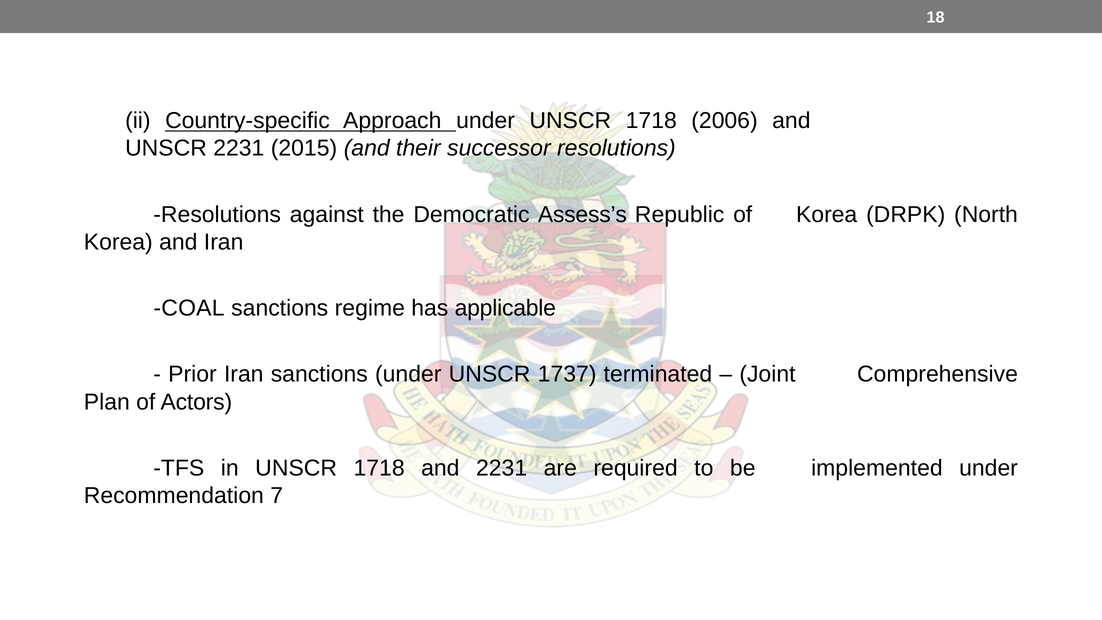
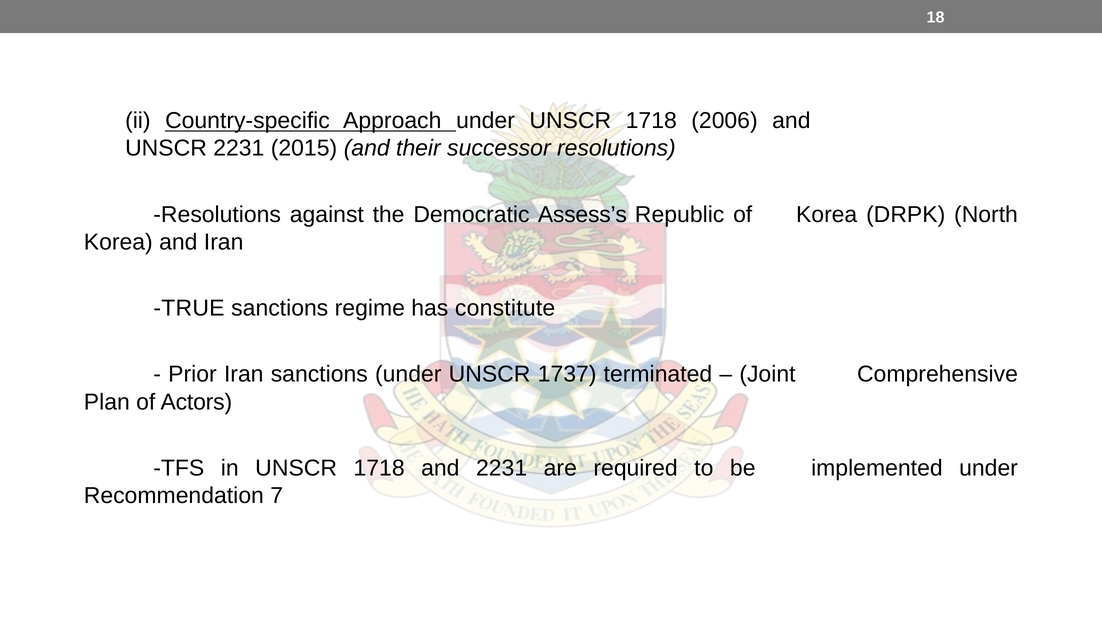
COAL: COAL -> TRUE (189, 308)
applicable: applicable -> constitute (505, 308)
